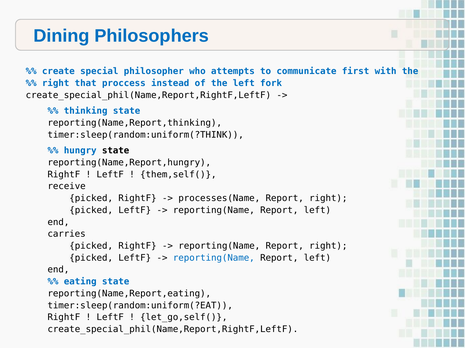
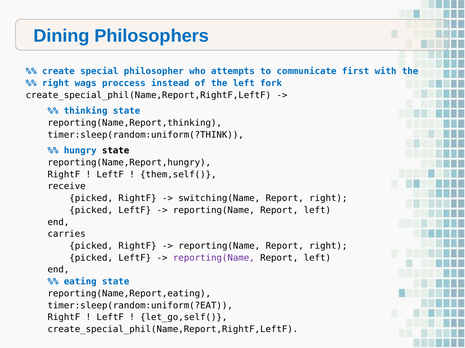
that: that -> wags (86, 83)
processes(Name: processes(Name -> switching(Name (219, 199)
reporting(Name colour: blue -> purple (214, 258)
